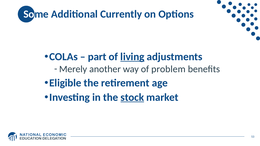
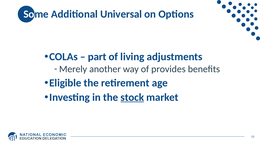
Currently: Currently -> Universal (121, 14)
living underline: present -> none (132, 57)
problem: problem -> provides (168, 69)
